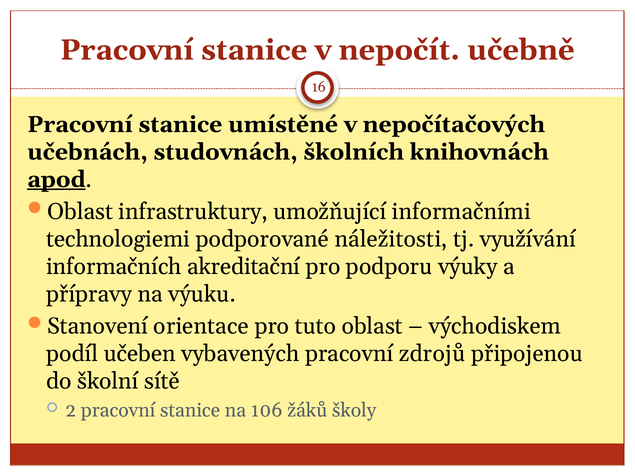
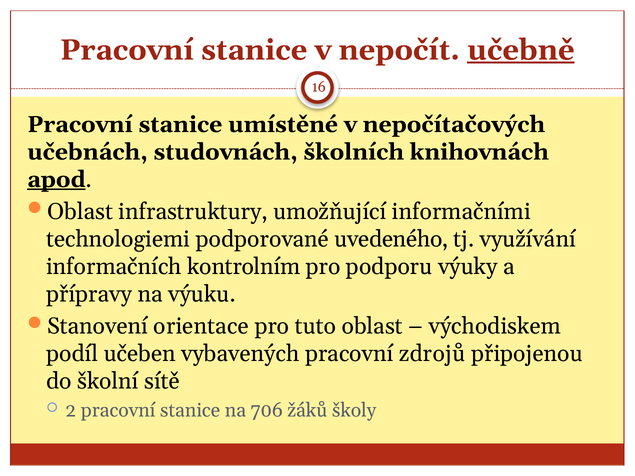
učebně underline: none -> present (521, 50)
náležitosti: náležitosti -> uvedeného (391, 239)
akreditační: akreditační -> kontrolním (244, 267)
106: 106 -> 706 (267, 411)
